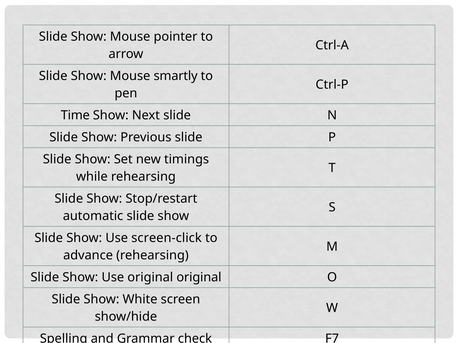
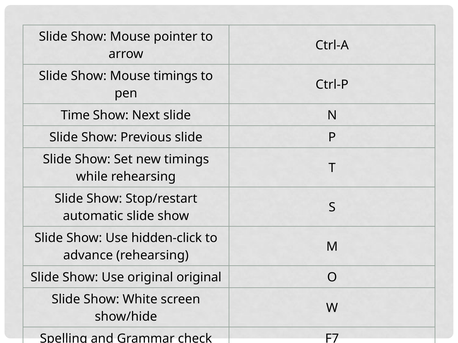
Mouse smartly: smartly -> timings (176, 76)
screen-click: screen-click -> hidden-click (167, 238)
